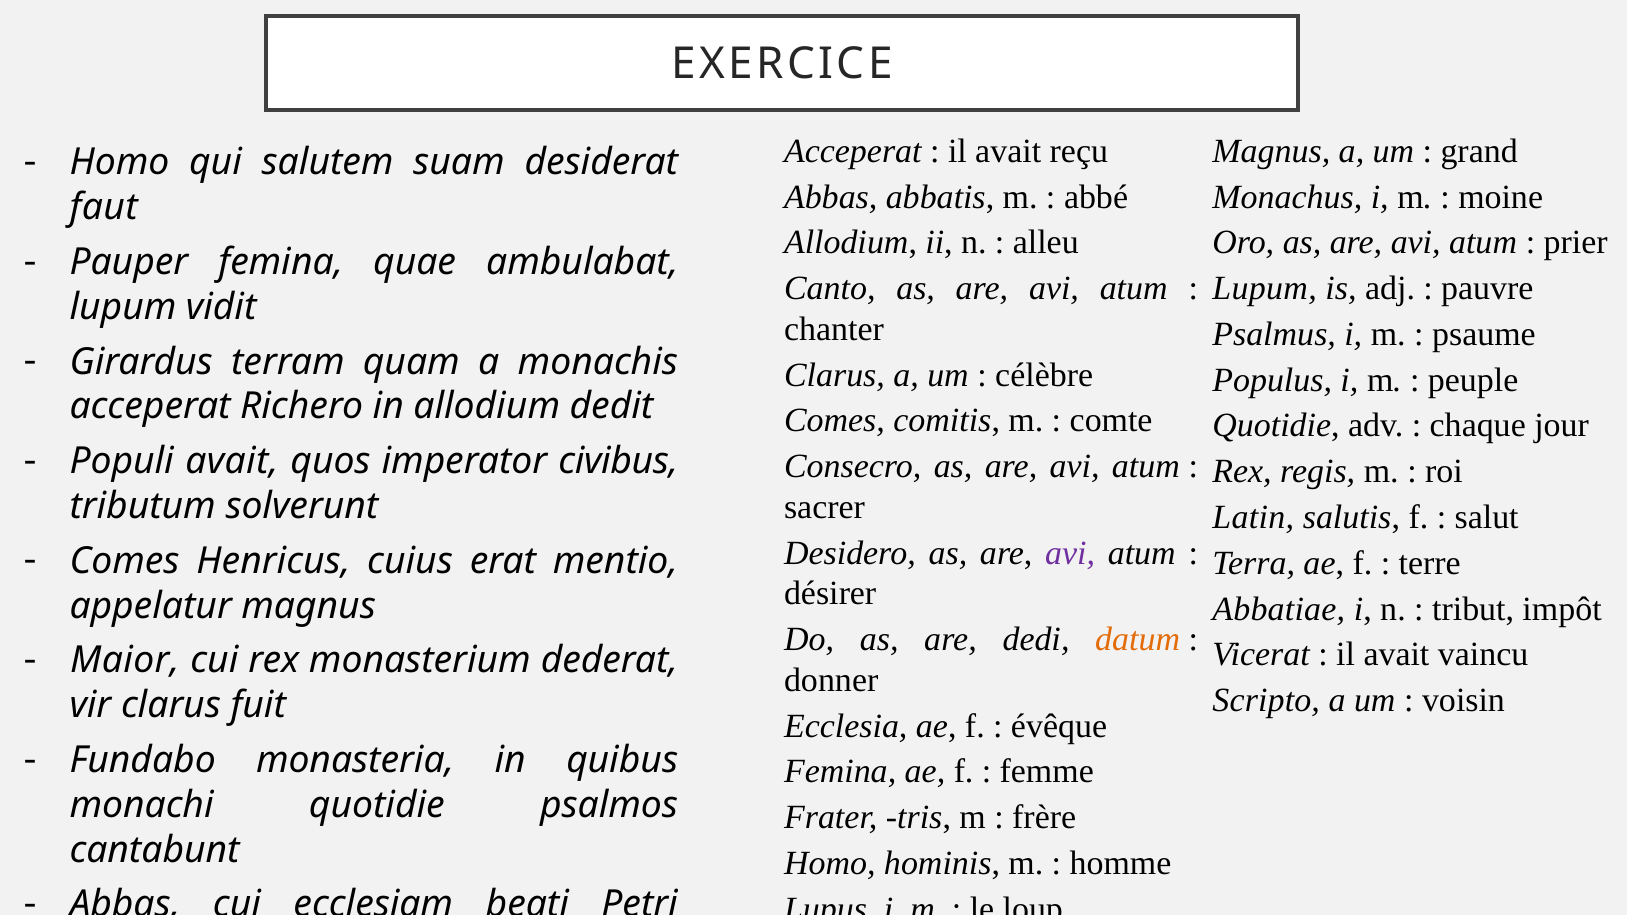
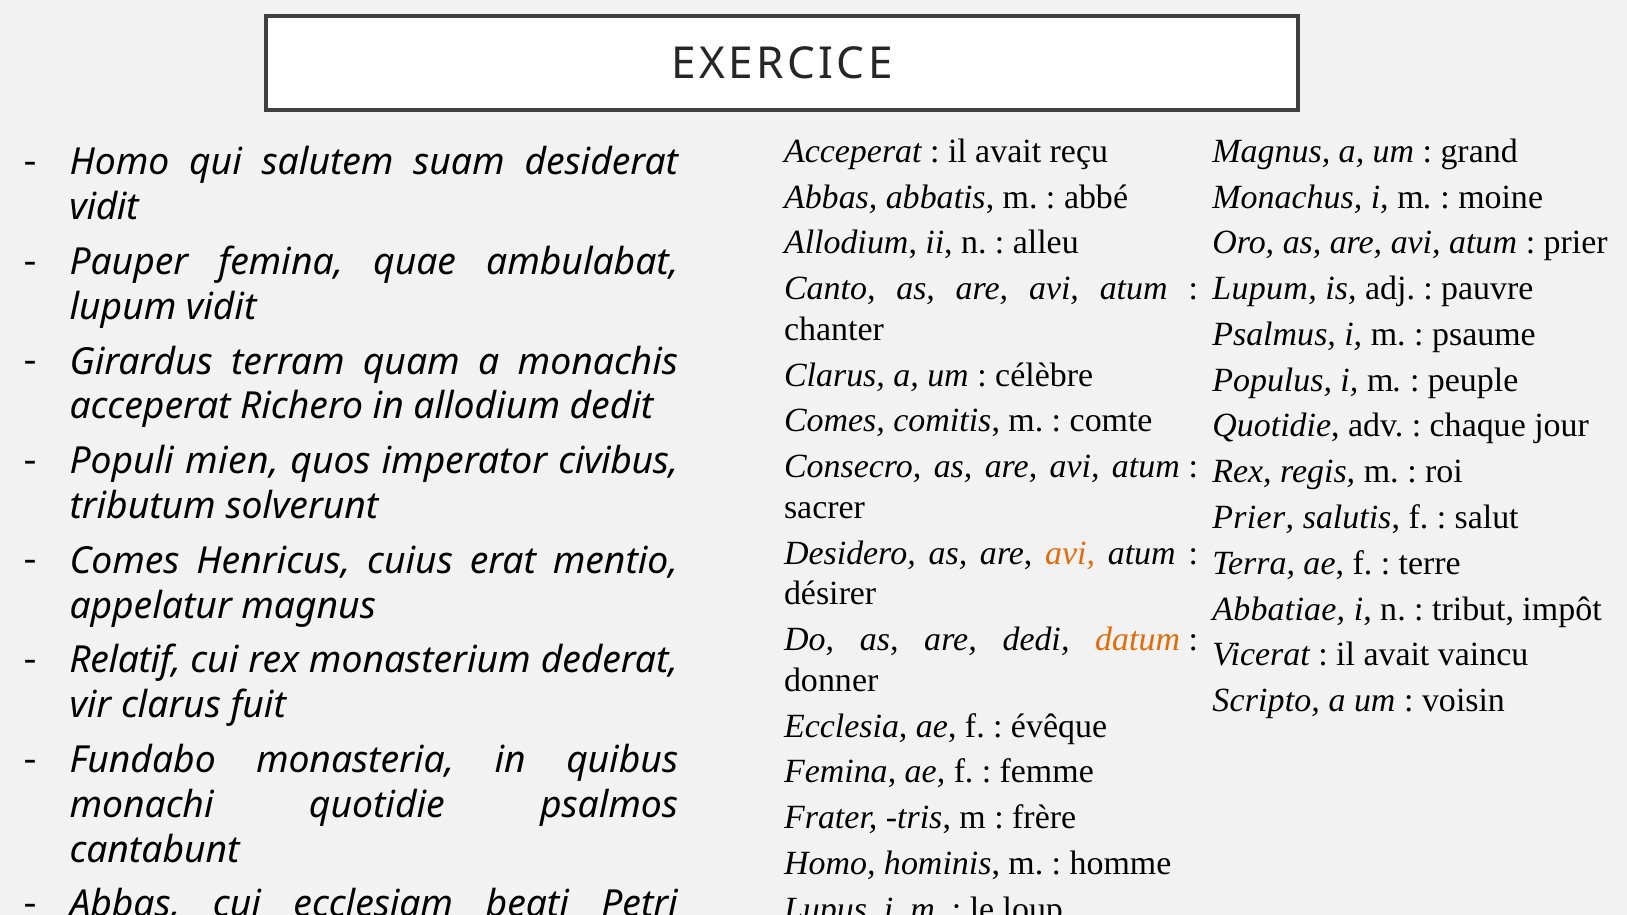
faut: faut -> vidit (104, 207)
Populi avait: avait -> mien (232, 462)
Latin: Latin -> Prier (1253, 517)
avi colour: purple -> orange (1070, 553)
Maior: Maior -> Relatif (125, 661)
